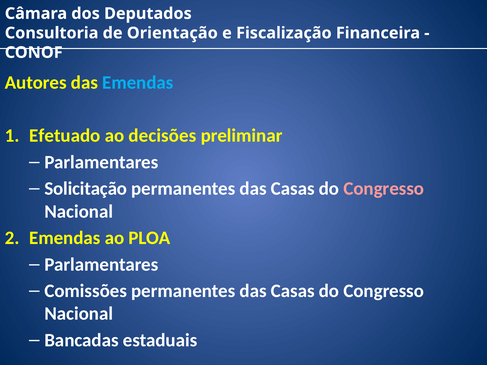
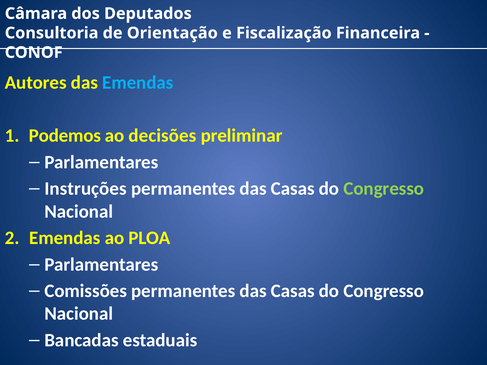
Efetuado: Efetuado -> Podemos (65, 136)
Solicitação: Solicitação -> Instruções (86, 189)
Congresso colour: pink -> light green (384, 189)
